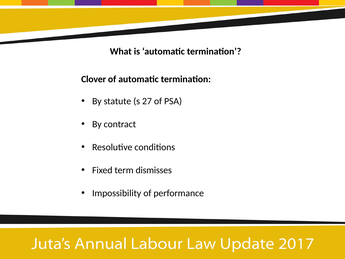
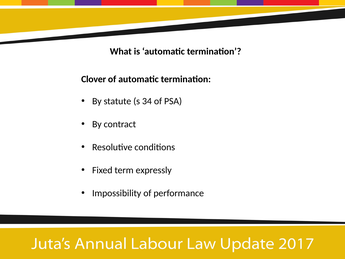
27: 27 -> 34 (147, 101)
dismisses: dismisses -> expressly (154, 170)
